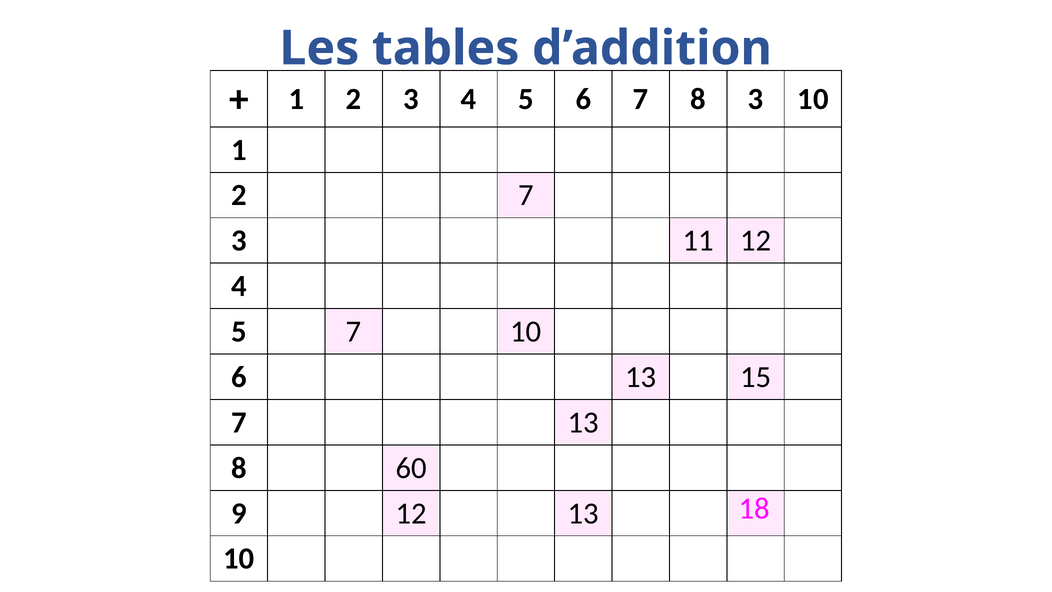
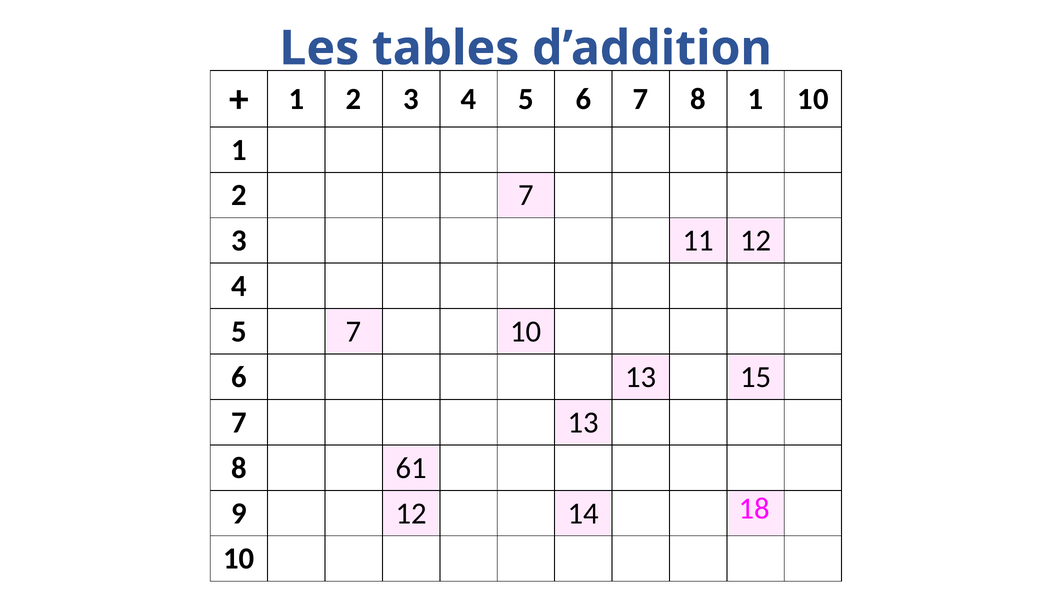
8 3: 3 -> 1 (756, 99)
60: 60 -> 61 (411, 468)
12 13: 13 -> 14 (583, 513)
